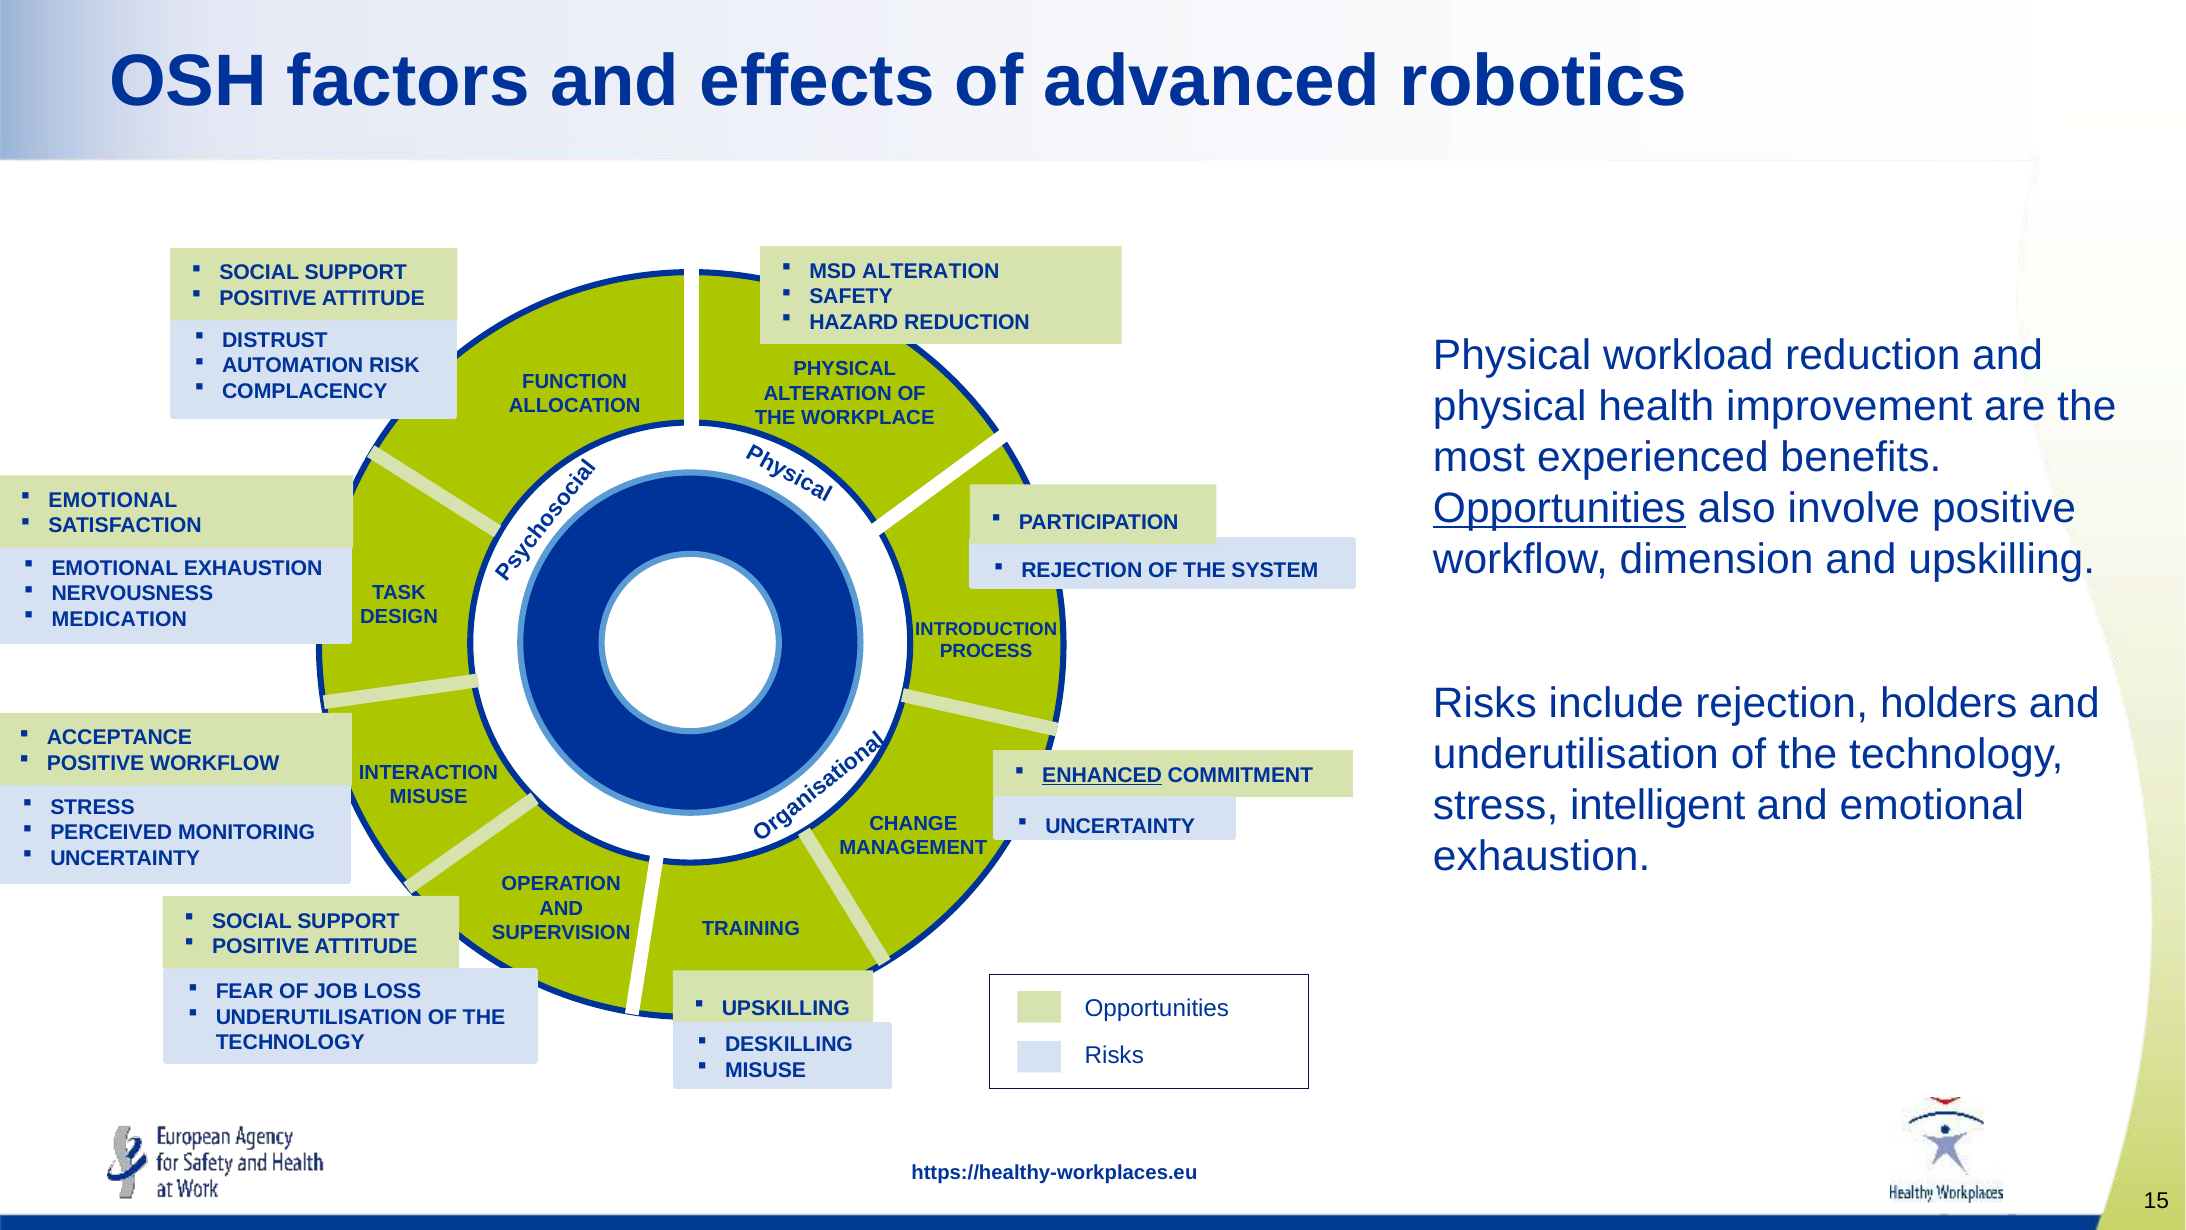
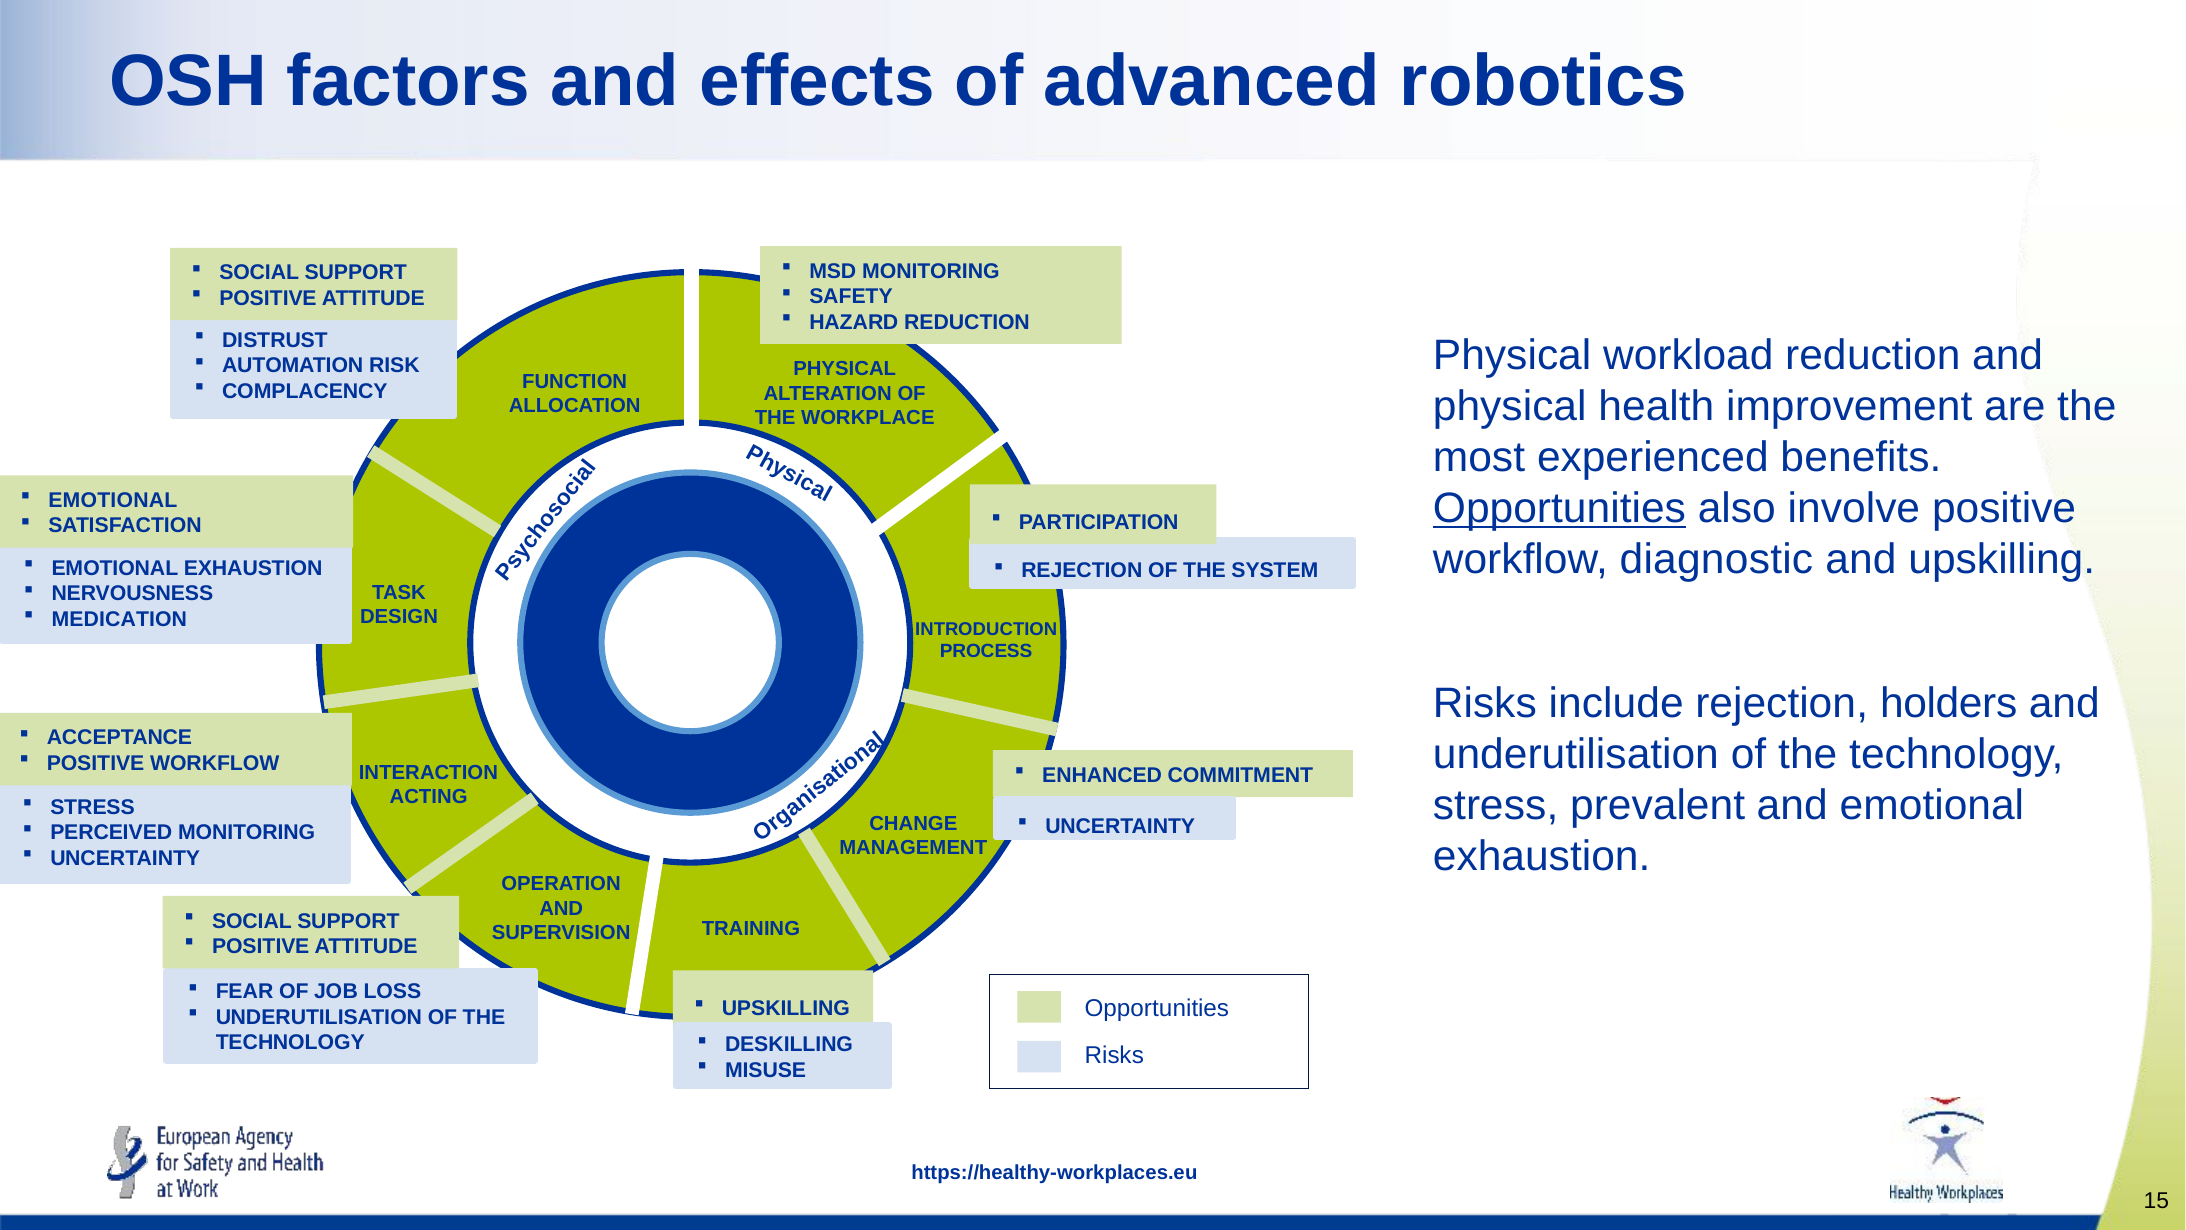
MSD ALTERATION: ALTERATION -> MONITORING (931, 271)
dimension: dimension -> diagnostic (1716, 560)
ENHANCED underline: present -> none (1102, 775)
intelligent: intelligent -> prevalent (1658, 805)
MISUSE: MISUSE -> ACTING (429, 797)
